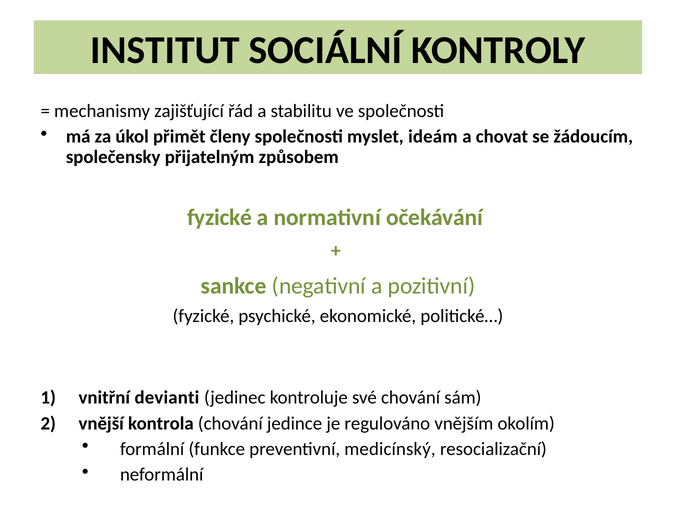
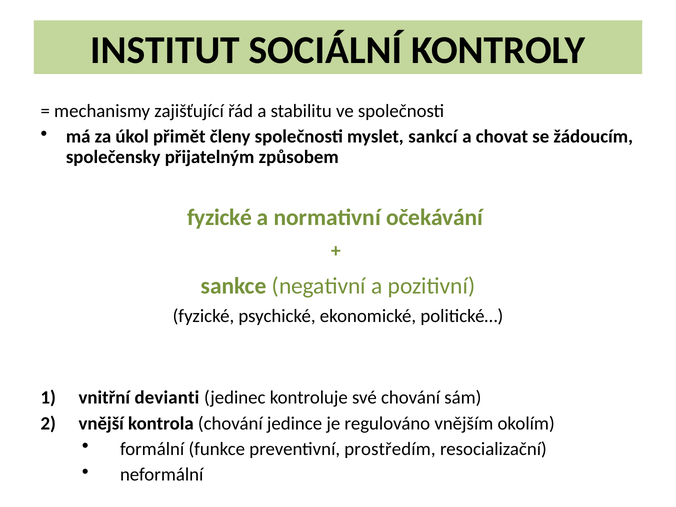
ideám: ideám -> sankcí (433, 137)
medicínský: medicínský -> prostředím (390, 449)
